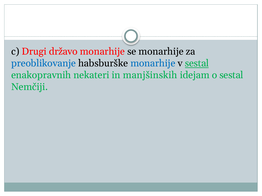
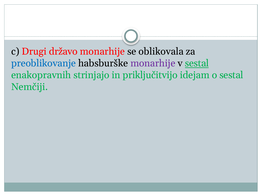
se monarhije: monarhije -> oblikovala (161, 52)
monarhije colour: blue -> purple (153, 63)
nekateri: nekateri -> strinjajo (91, 75)
manjšinskih: manjšinskih -> priključitvijo (150, 75)
